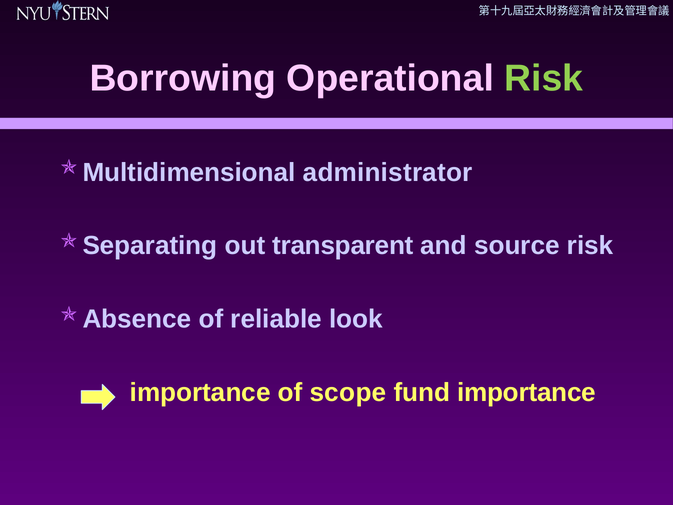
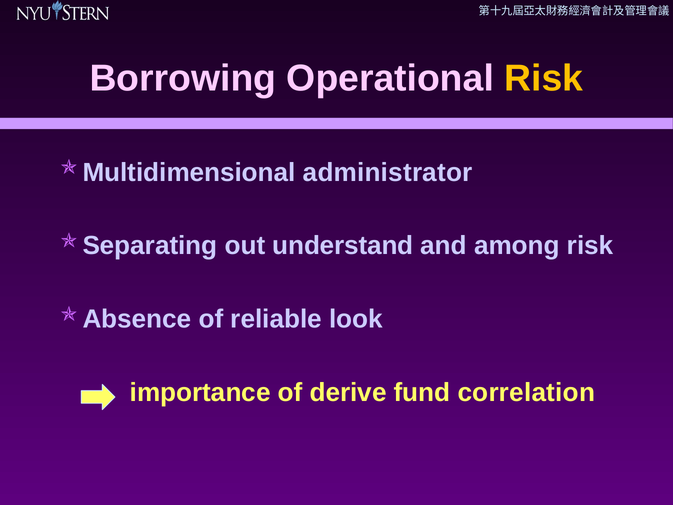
Risk colour: light green -> yellow (544, 78)
transparent: transparent -> understand (343, 246)
source: source -> among (517, 246)
scope: scope -> derive (348, 392)
fund importance: importance -> correlation (526, 392)
